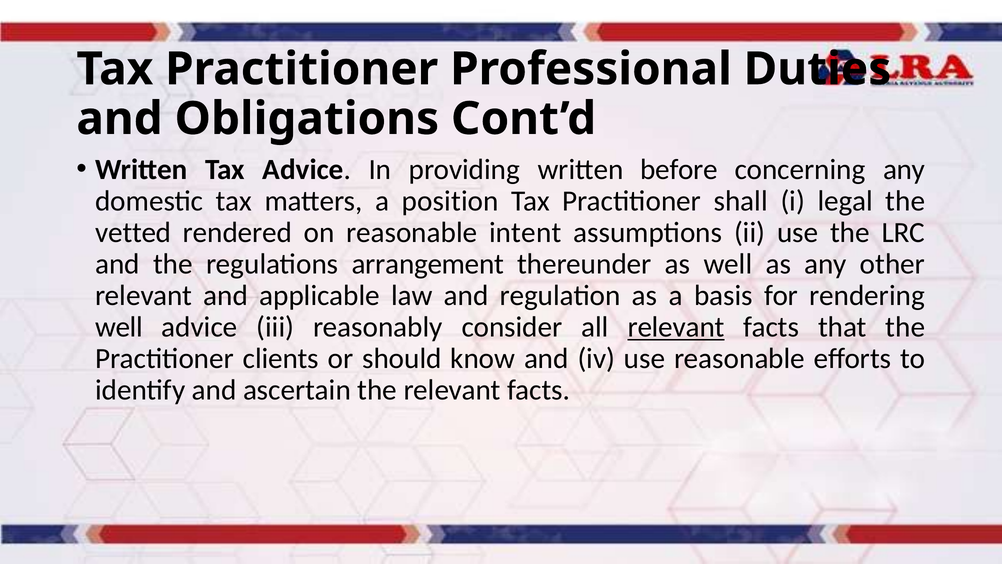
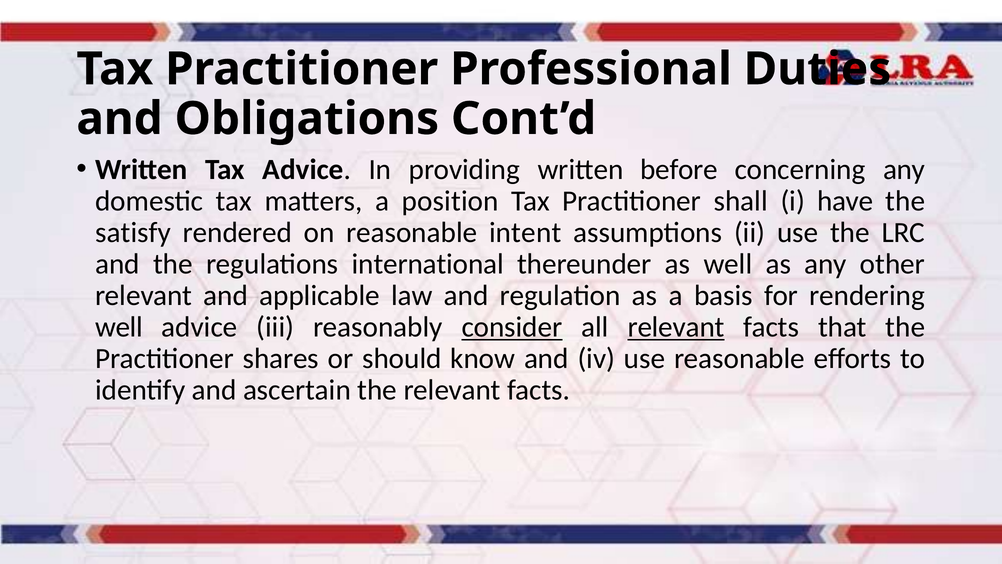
legal: legal -> have (845, 201)
vetted: vetted -> satisfy (133, 232)
arrangement: arrangement -> international (428, 264)
consider underline: none -> present (512, 327)
clients: clients -> shares (281, 358)
